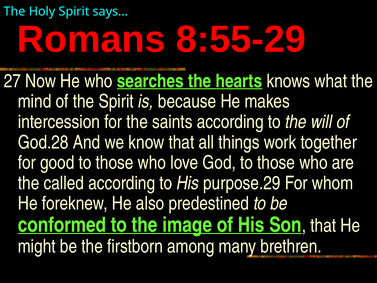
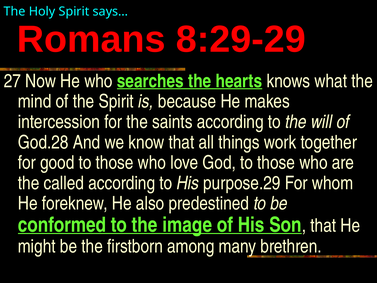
8:55-29: 8:55-29 -> 8:29-29 (241, 39)
